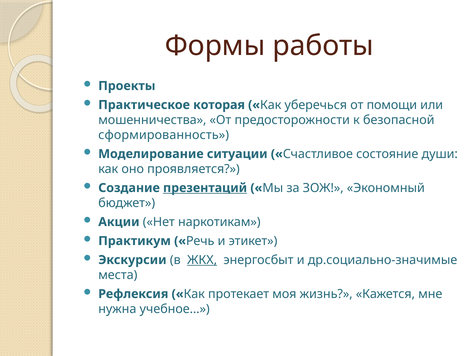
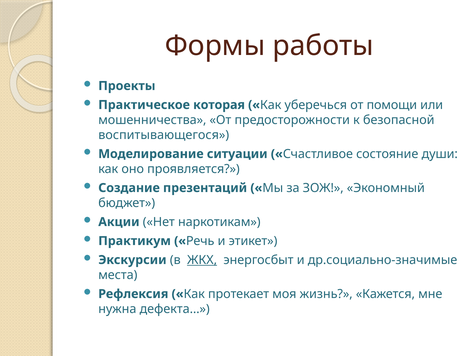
сформированность: сформированность -> воспитывающегося (164, 135)
презентаций underline: present -> none (205, 188)
учебное…: учебное… -> дефекта… (175, 309)
